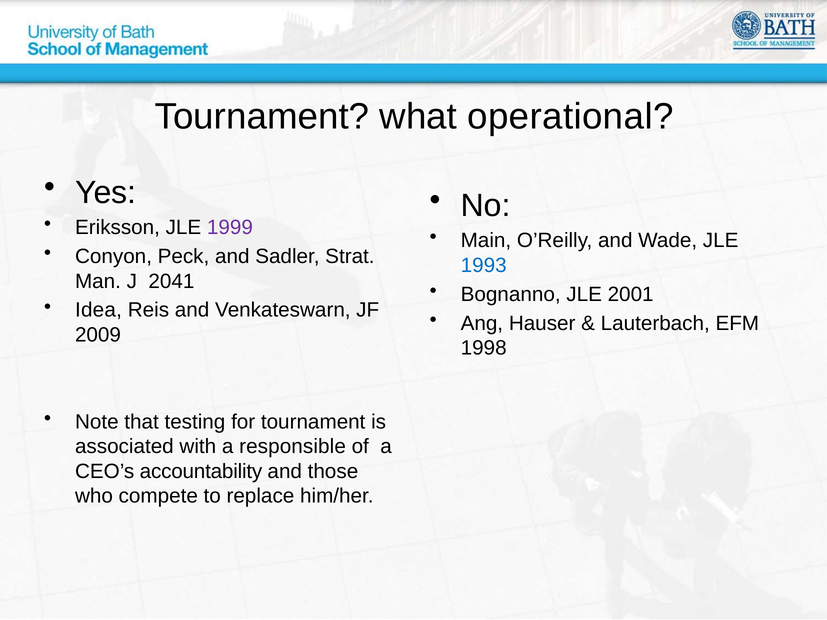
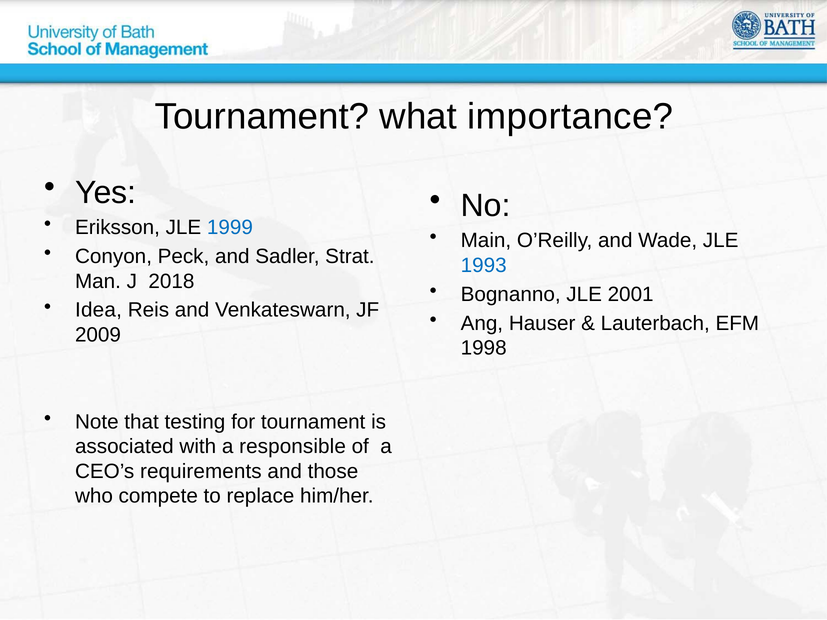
operational: operational -> importance (570, 117)
1999 colour: purple -> blue (230, 228)
2041: 2041 -> 2018 (171, 281)
accountability: accountability -> requirements (201, 472)
